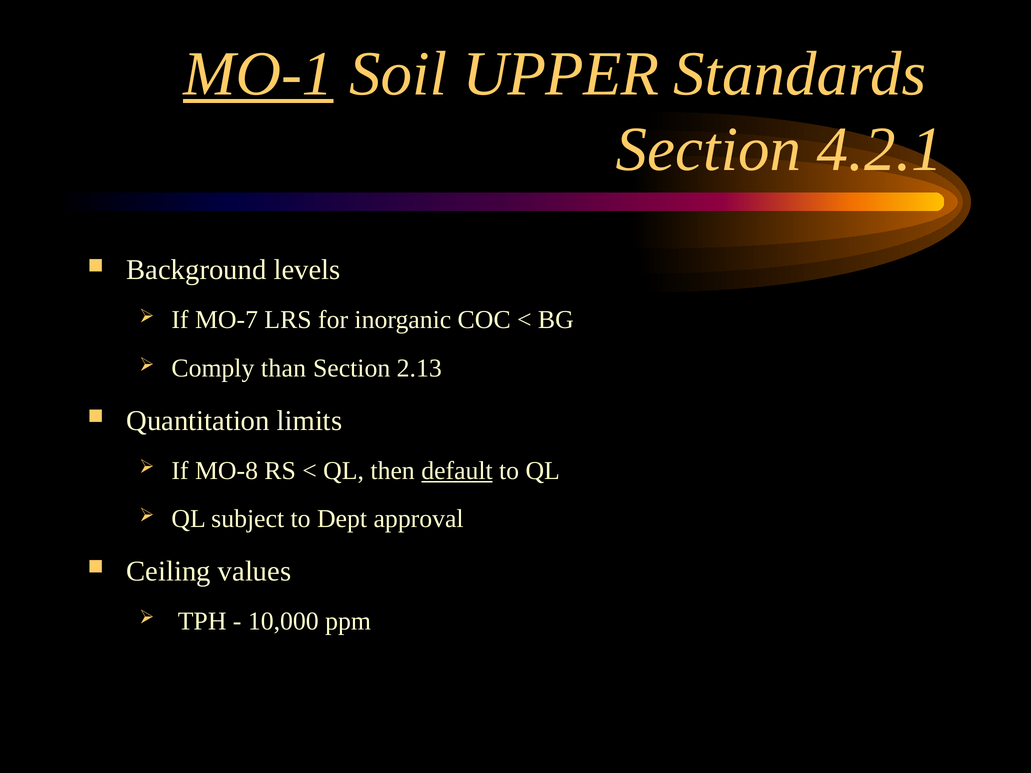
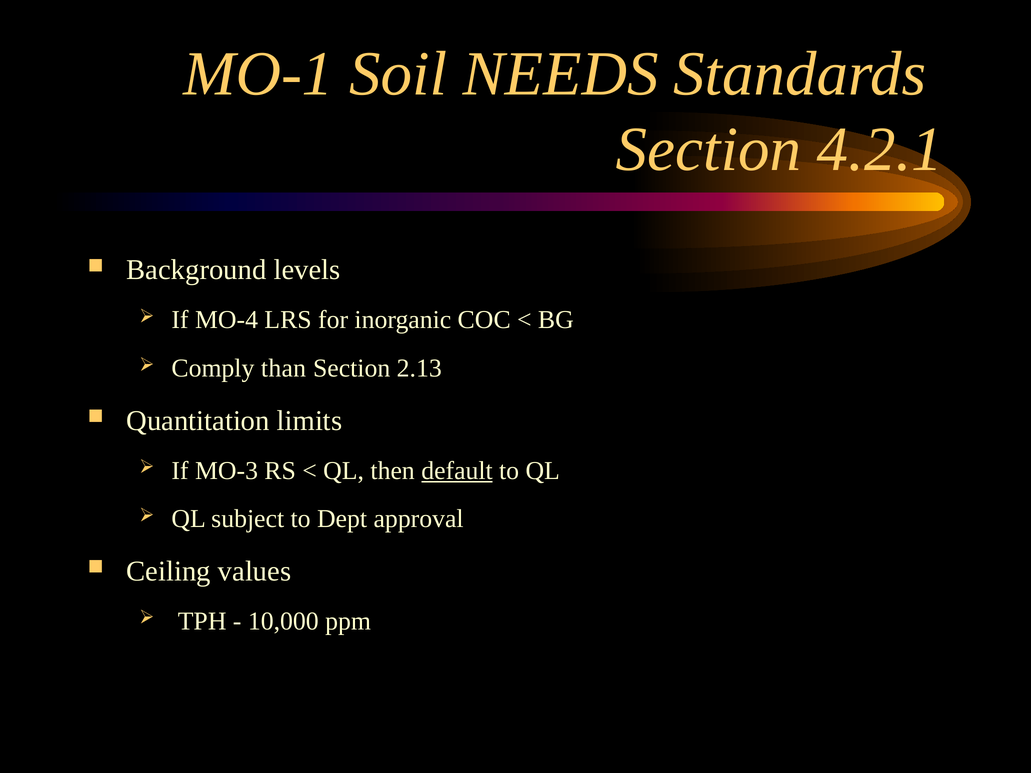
MO-1 underline: present -> none (258, 74)
UPPER: UPPER -> NEEDS (561, 74)
MO-7: MO-7 -> MO-4 (227, 320)
MO-8: MO-8 -> MO-3 (227, 471)
